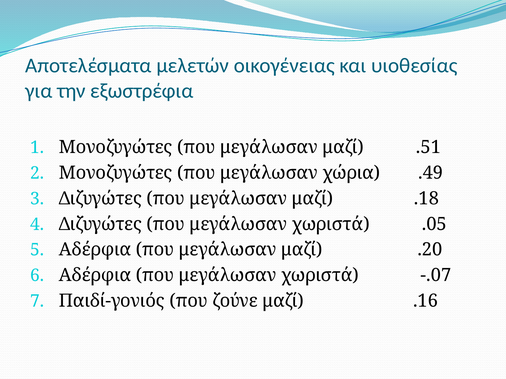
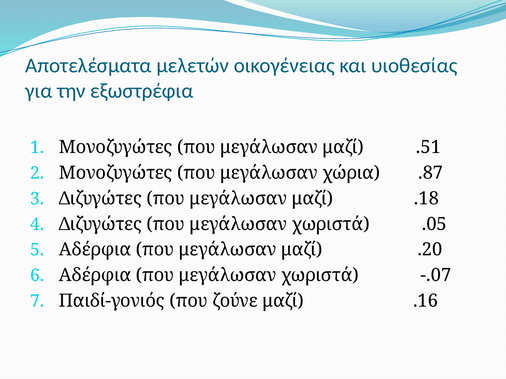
.49: .49 -> .87 (431, 173)
